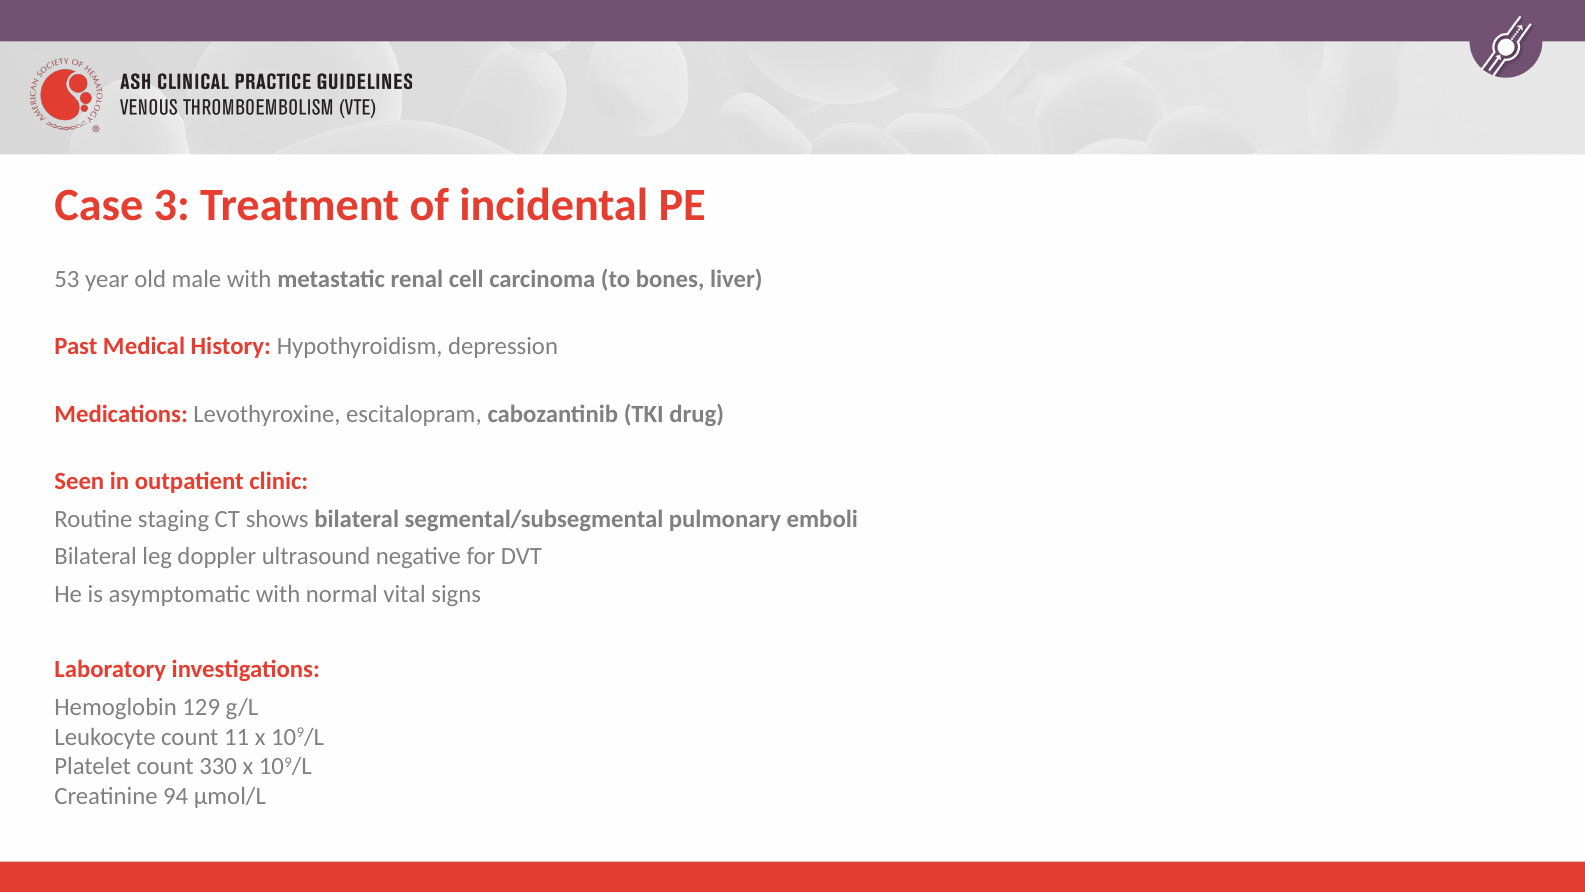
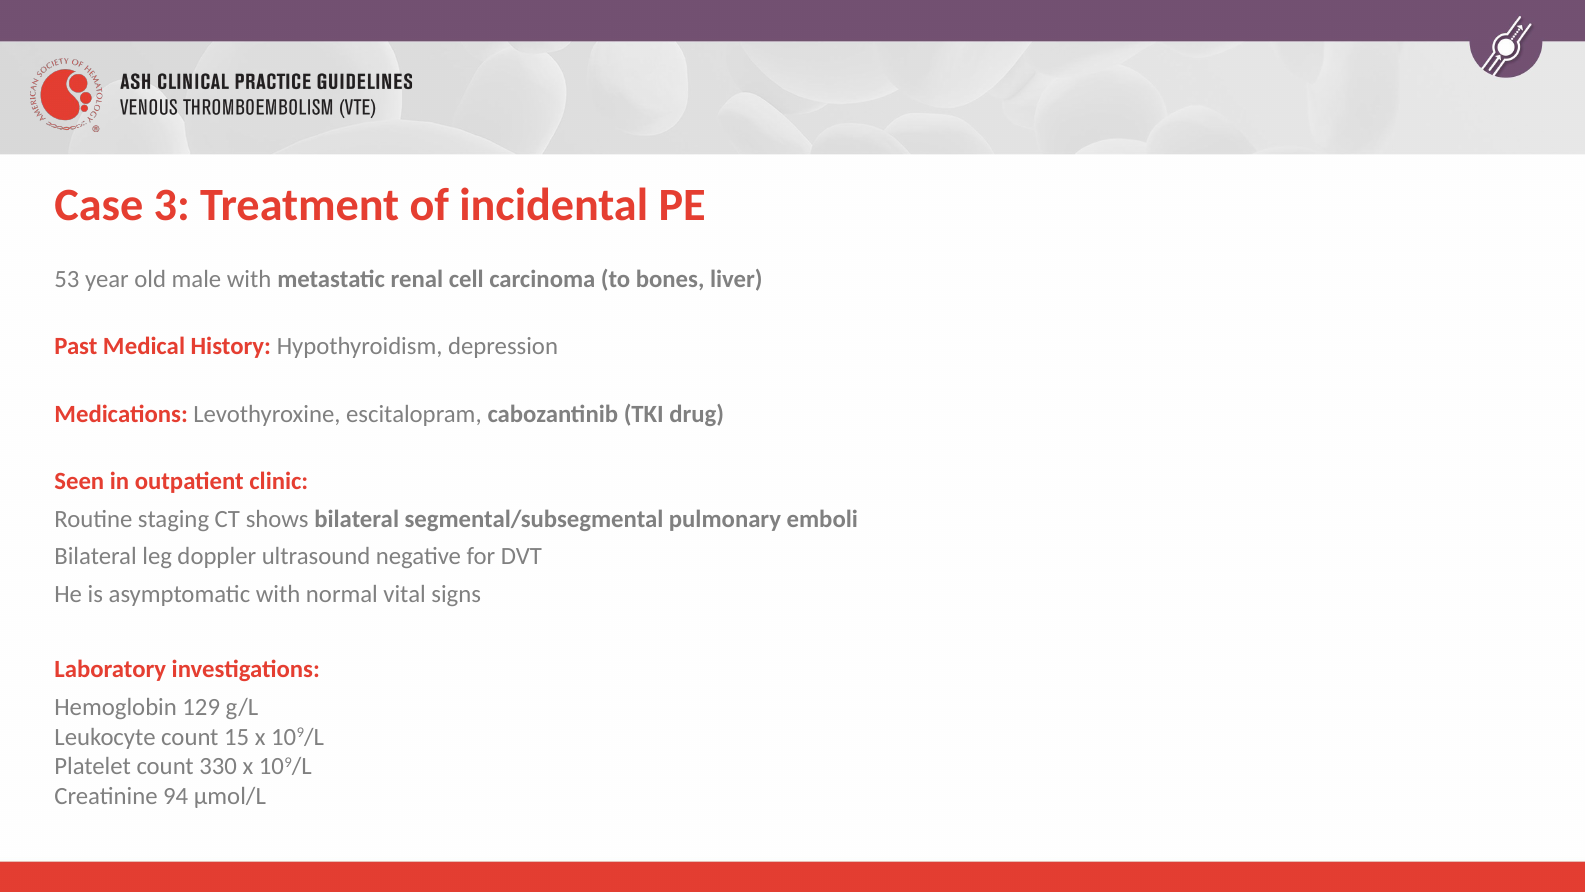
11: 11 -> 15 (237, 737)
